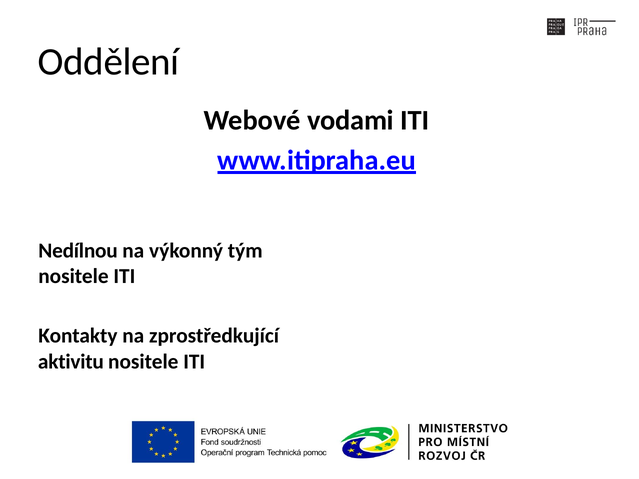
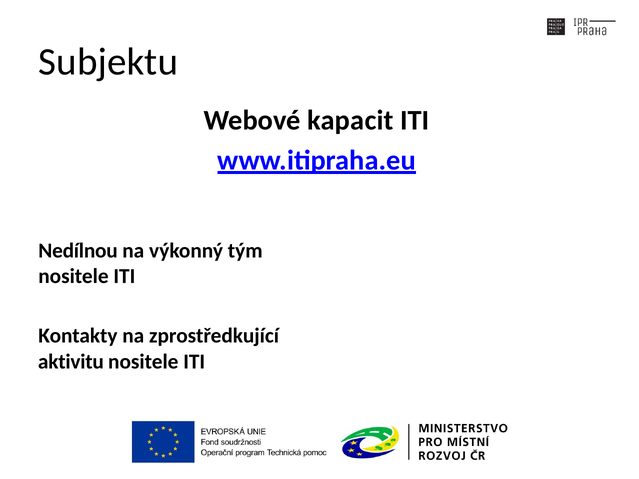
Oddělení: Oddělení -> Subjektu (108, 62)
vodami: vodami -> kapacit (350, 121)
